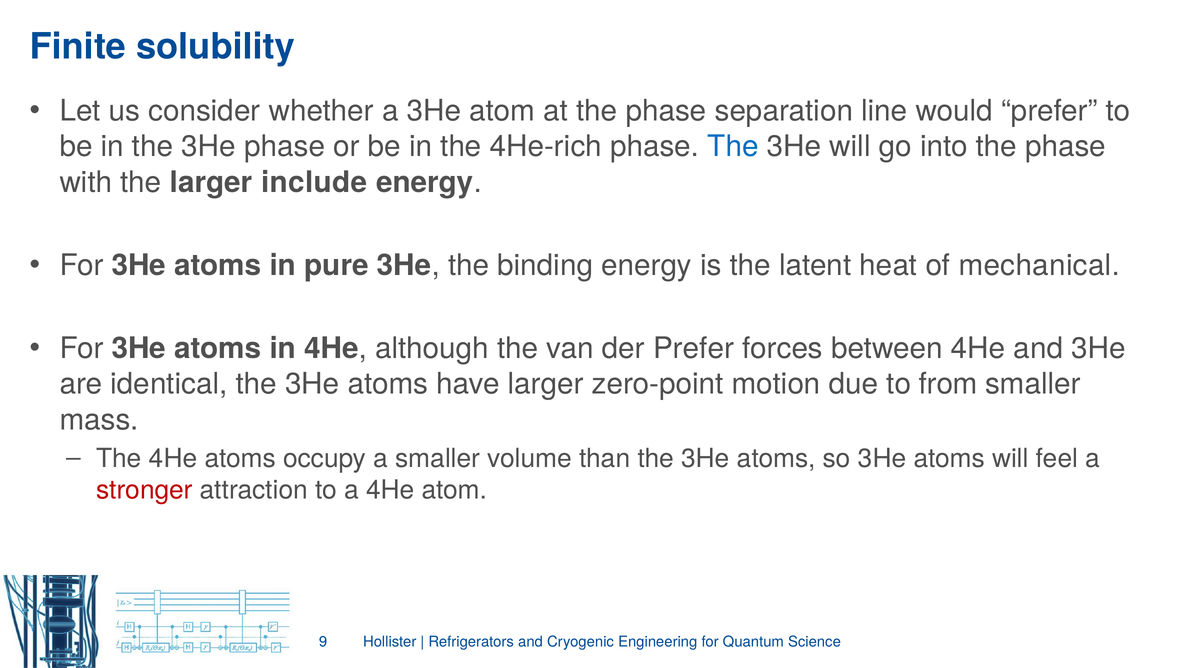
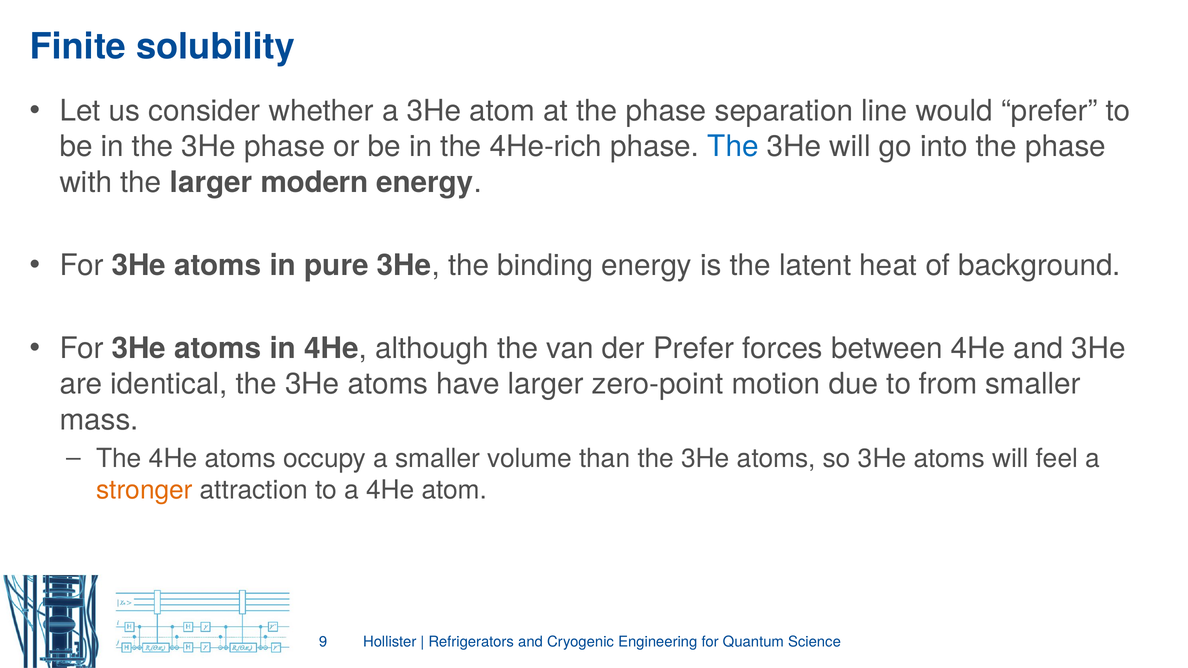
include: include -> modern (315, 182)
mechanical: mechanical -> background (1039, 265)
stronger colour: red -> orange (144, 490)
